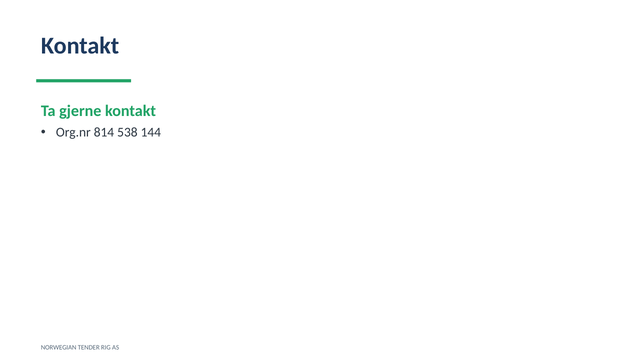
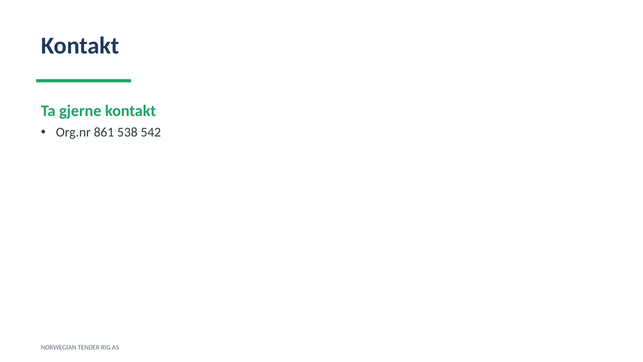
814: 814 -> 861 (104, 132)
144: 144 -> 542 (151, 132)
